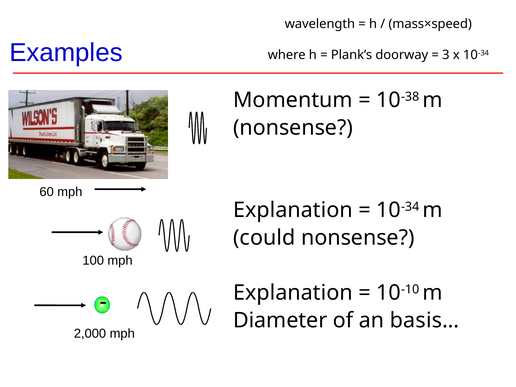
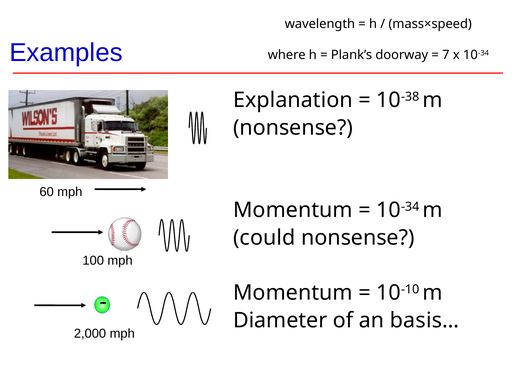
3: 3 -> 7 (446, 55)
Momentum: Momentum -> Explanation (293, 100)
Explanation: Explanation -> Momentum (293, 210)
Explanation: Explanation -> Momentum (293, 293)
